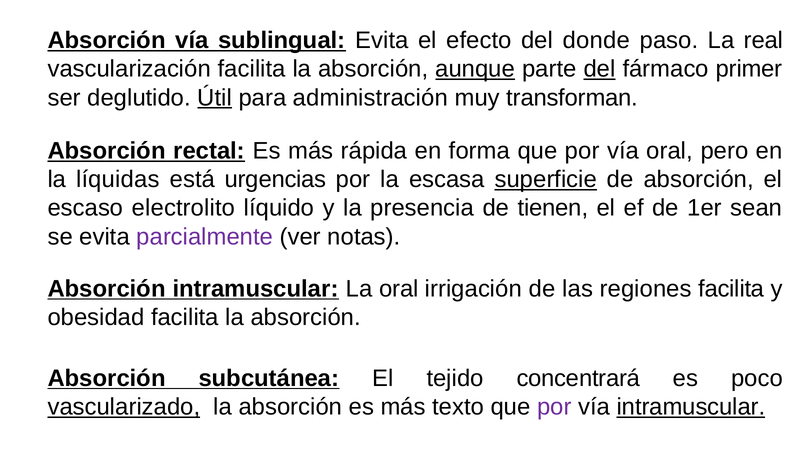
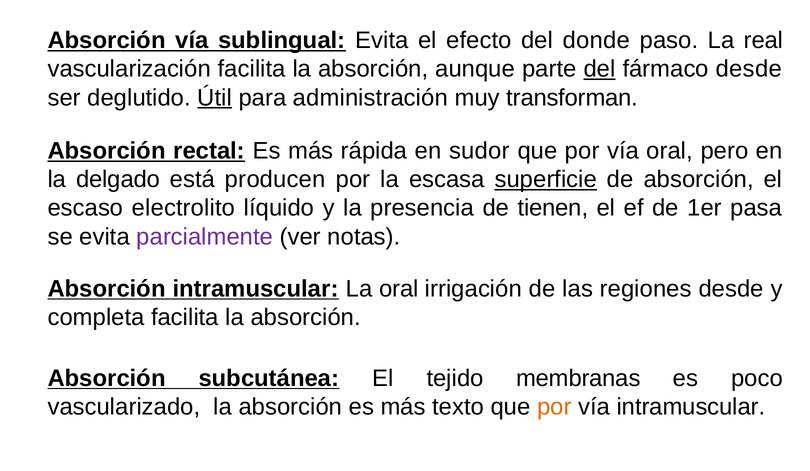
aunque underline: present -> none (475, 69)
fármaco primer: primer -> desde (749, 69)
forma: forma -> sudor (479, 151)
líquidas: líquidas -> delgado (118, 180)
urgencias: urgencias -> producen (275, 180)
sean: sean -> pasa (756, 208)
regiones facilita: facilita -> desde (731, 289)
obesidad: obesidad -> completa (96, 318)
concentrará: concentrará -> membranas (578, 379)
vascularizado underline: present -> none (124, 407)
por colour: purple -> orange (554, 407)
intramuscular underline: present -> none (691, 407)
